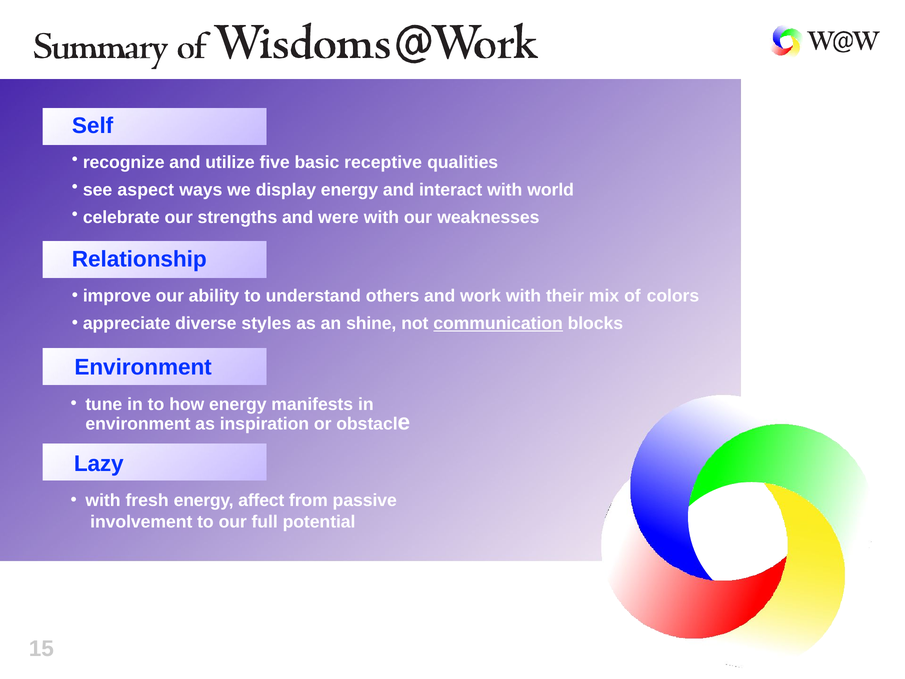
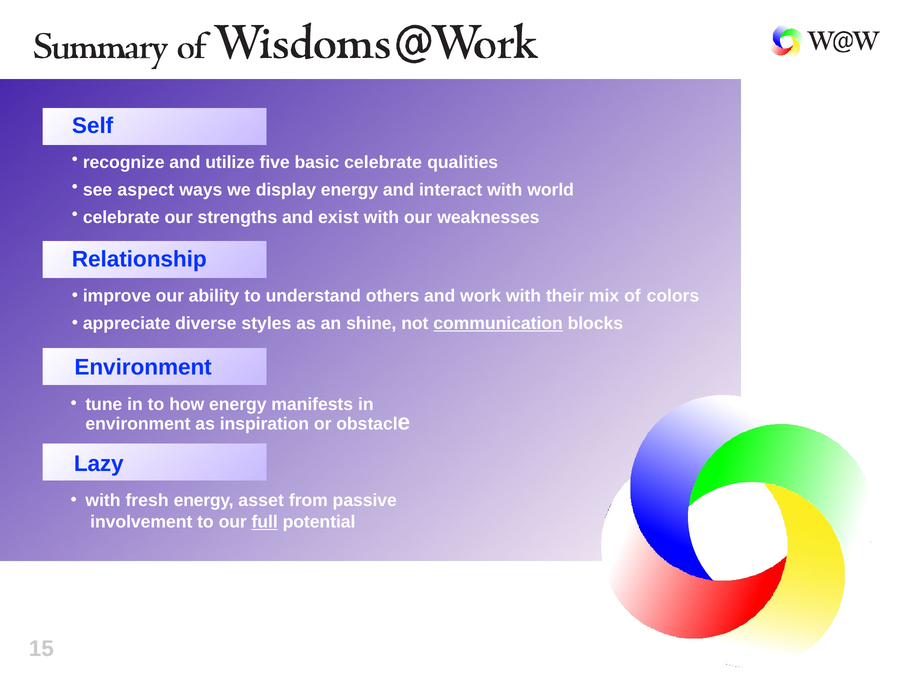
basic receptive: receptive -> celebrate (383, 162)
were: were -> exist (338, 217)
affect: affect -> asset (261, 500)
full underline: none -> present (265, 522)
